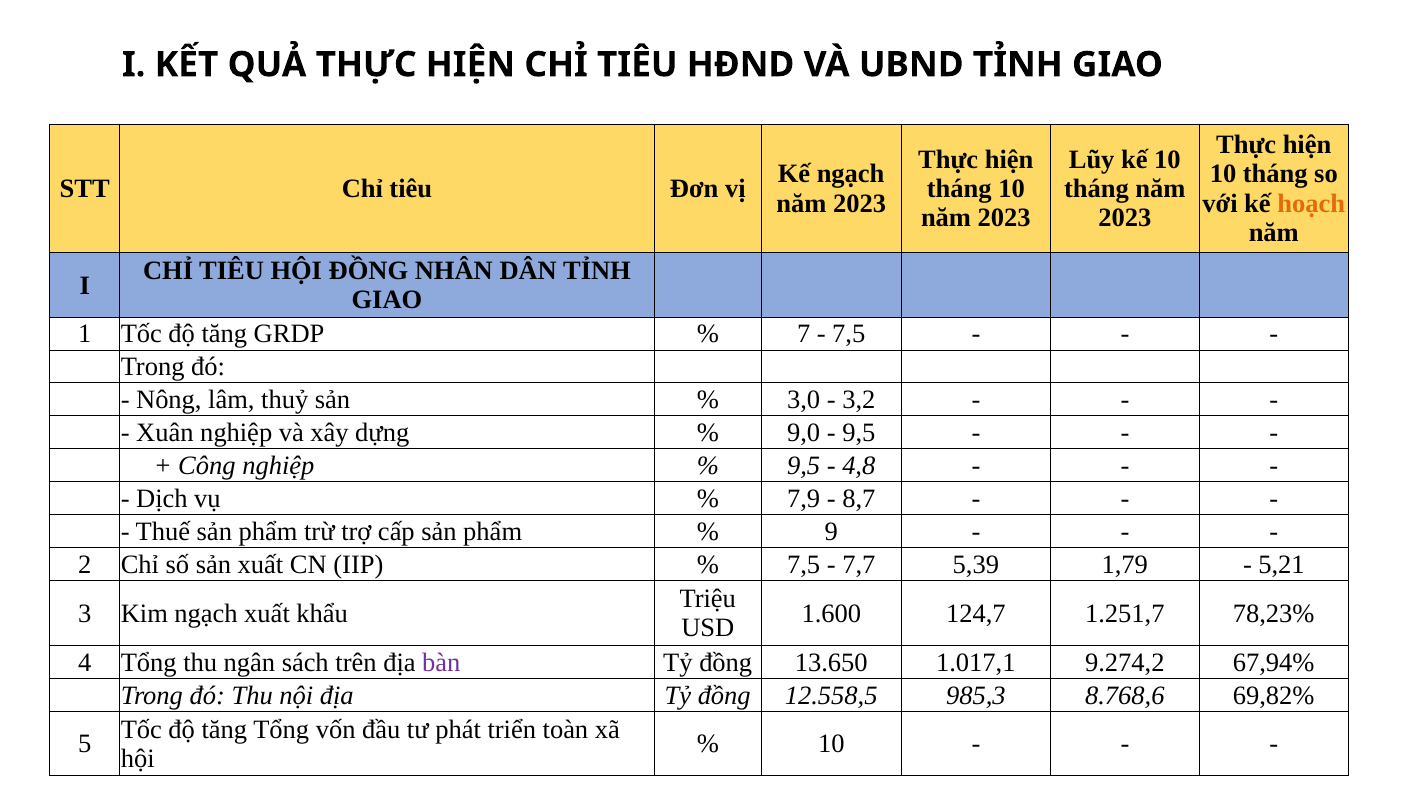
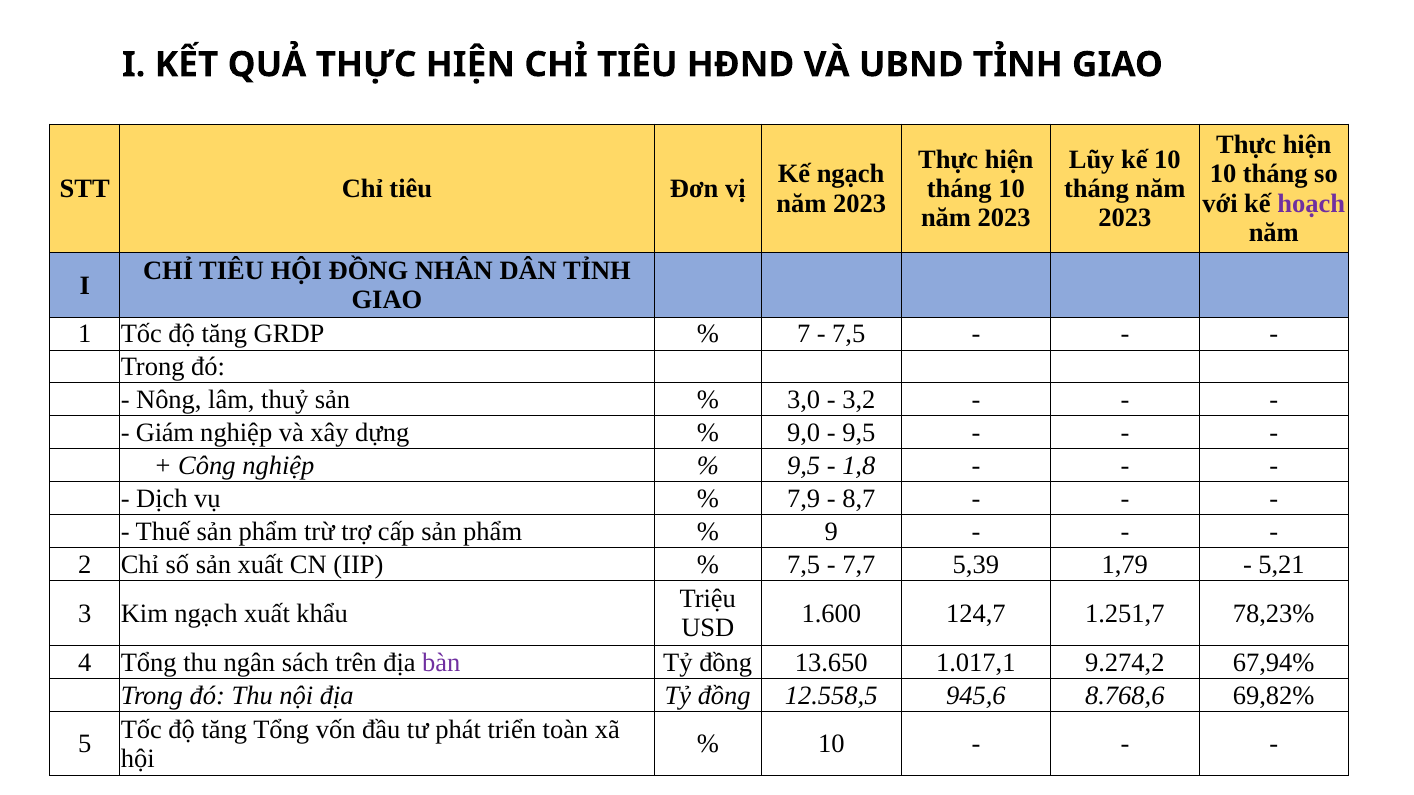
hoạch colour: orange -> purple (1311, 204)
Xuân: Xuân -> Giám (165, 433)
4,8: 4,8 -> 1,8 (859, 466)
985,3: 985,3 -> 945,6 (976, 696)
